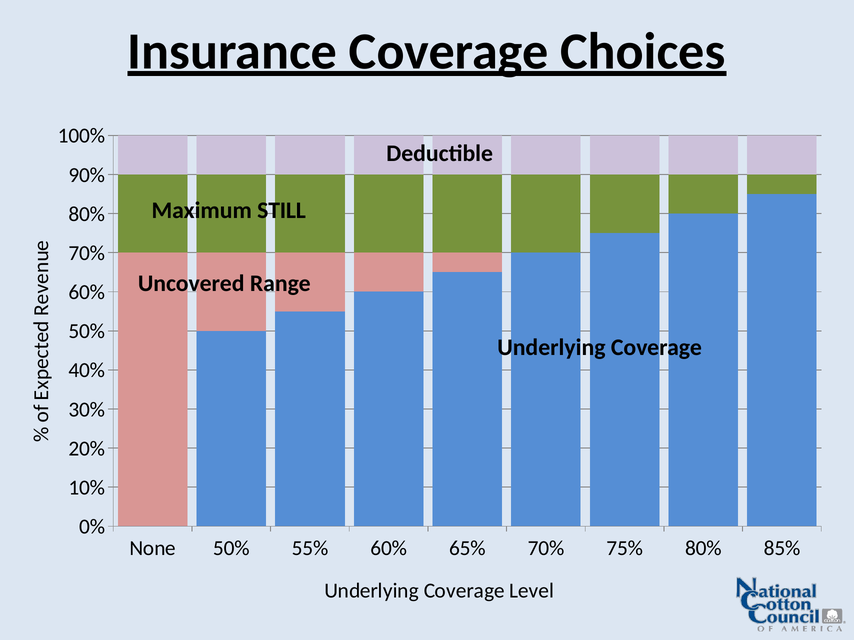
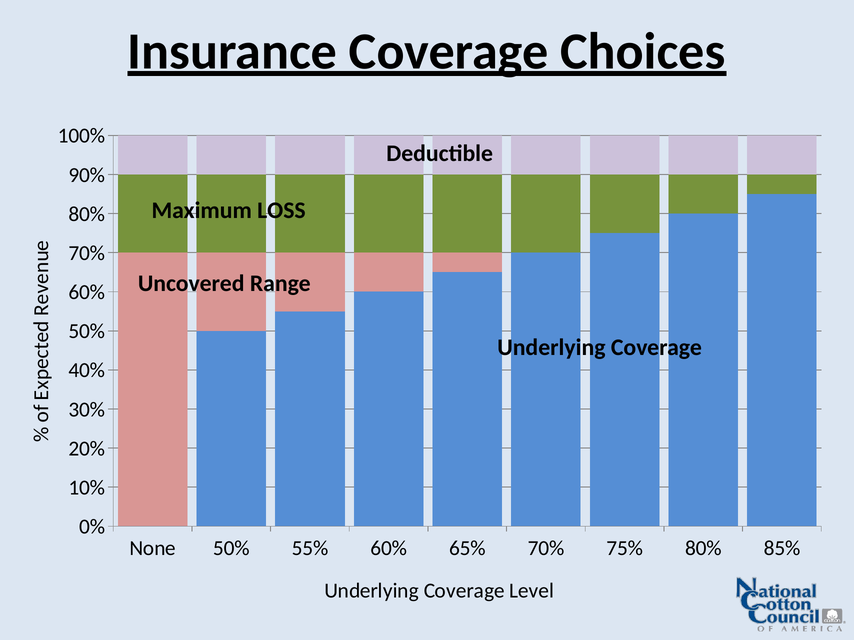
STILL: STILL -> LOSS (281, 210)
